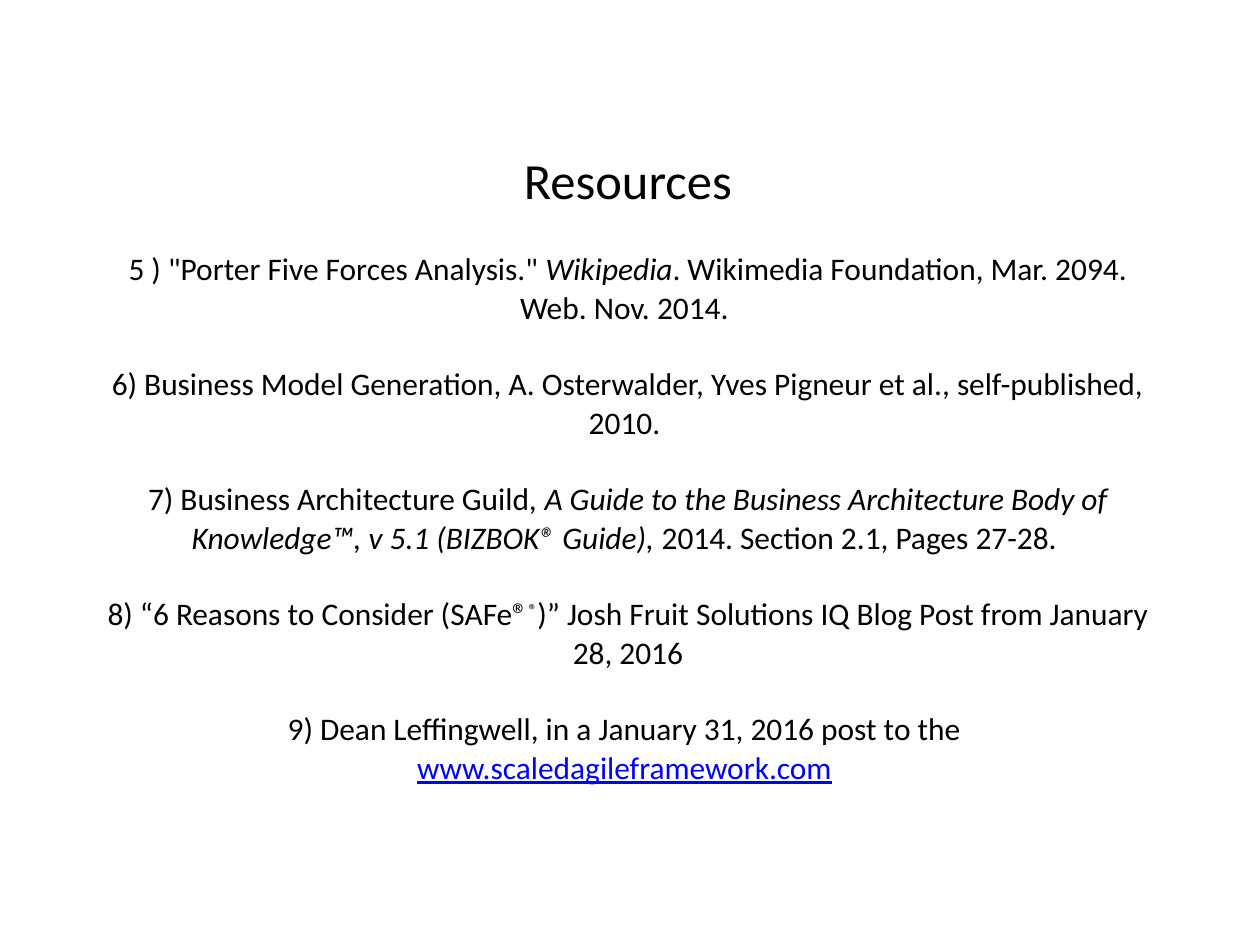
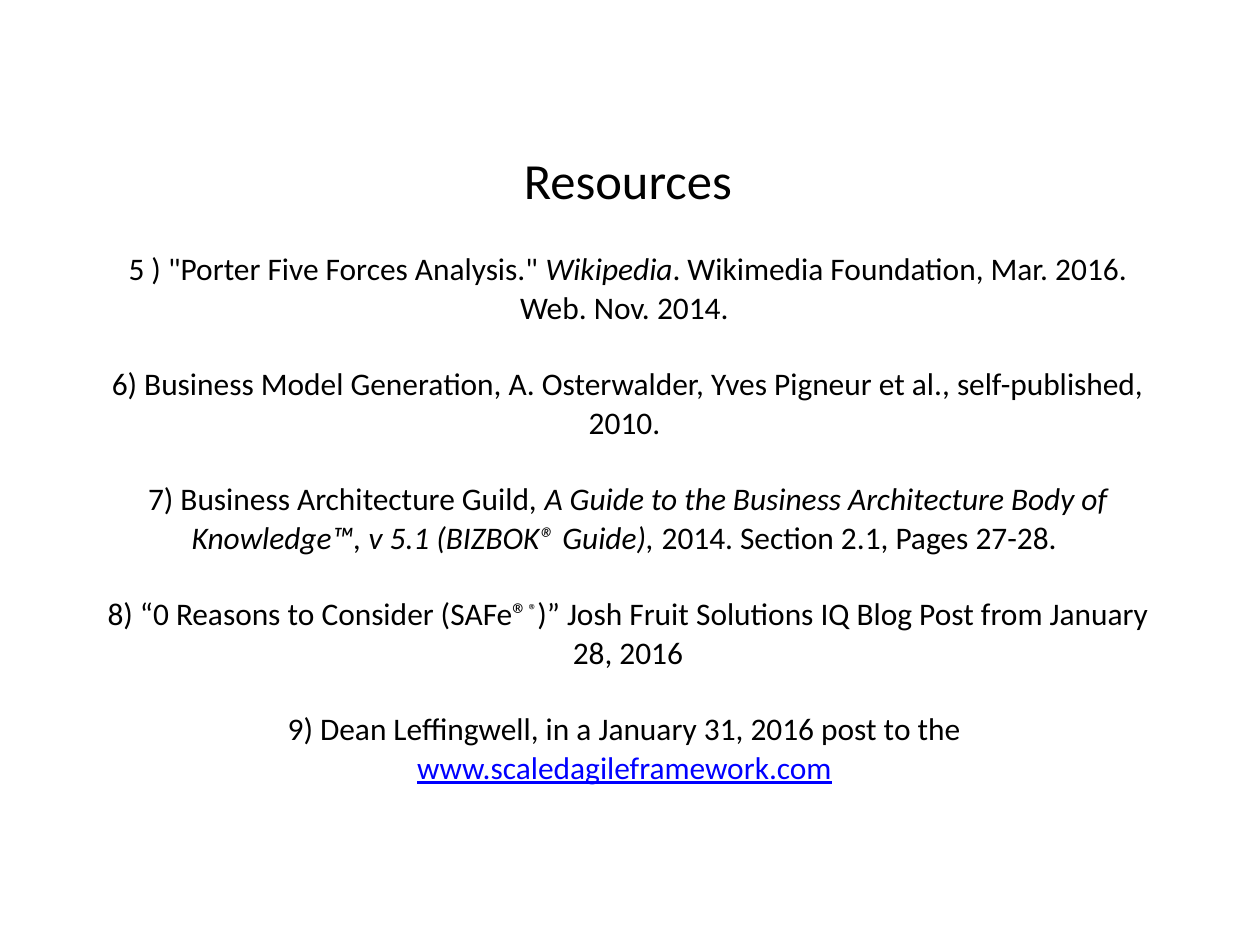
Mar 2094: 2094 -> 2016 (1091, 271)
8 6: 6 -> 0 (154, 616)
